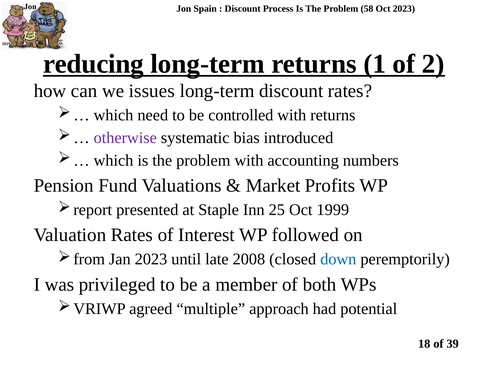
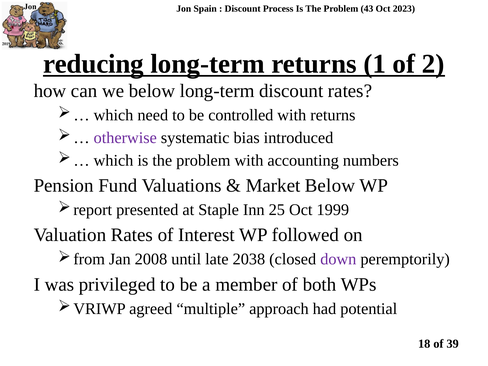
58: 58 -> 43 (367, 9)
we issues: issues -> below (152, 91)
Market Profits: Profits -> Below (330, 186)
Jan 2023: 2023 -> 2008 (151, 259)
2008: 2008 -> 2038 (249, 259)
down colour: blue -> purple (338, 259)
